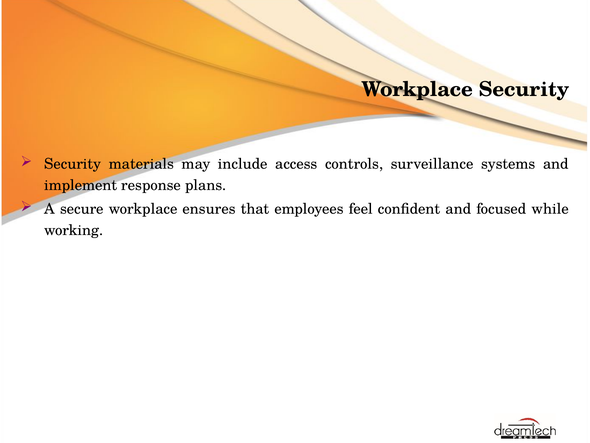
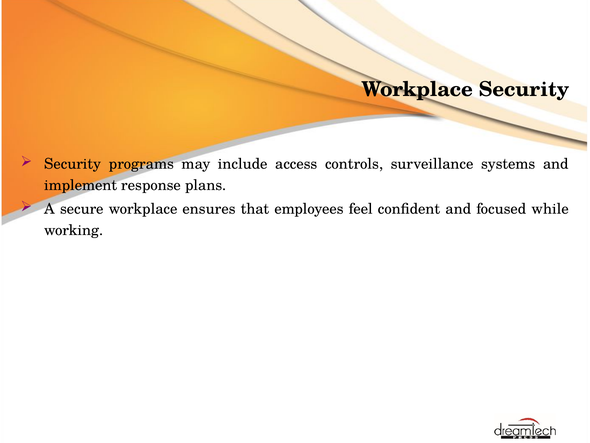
materials: materials -> programs (141, 164)
